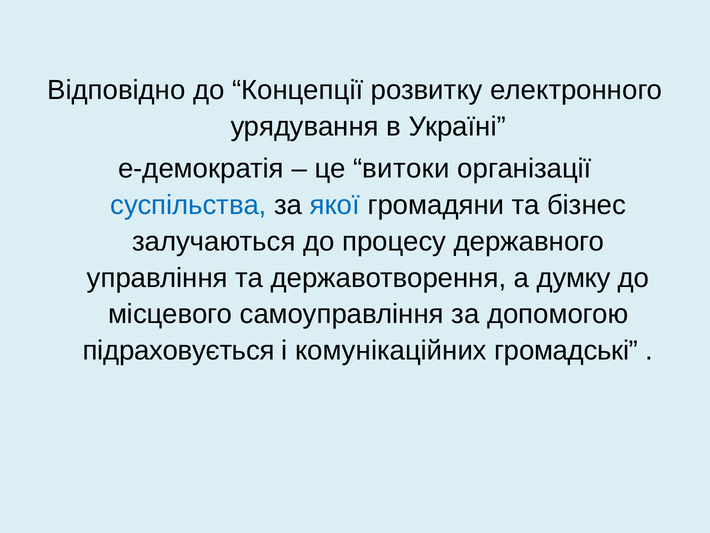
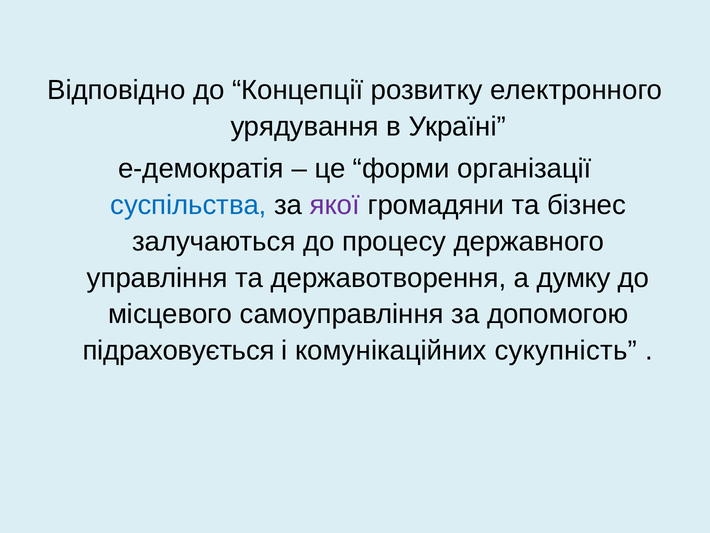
витоки: витоки -> форми (401, 169)
якої colour: blue -> purple (335, 205)
громадські: громадські -> сукупність (566, 350)
